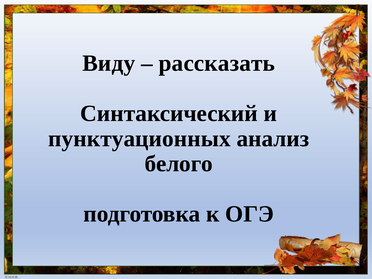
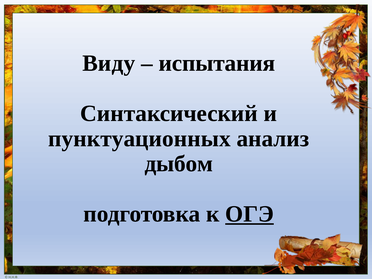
рассказать: рассказать -> испытания (217, 63)
белого: белого -> дыбом (179, 164)
ОГЭ underline: none -> present (250, 214)
